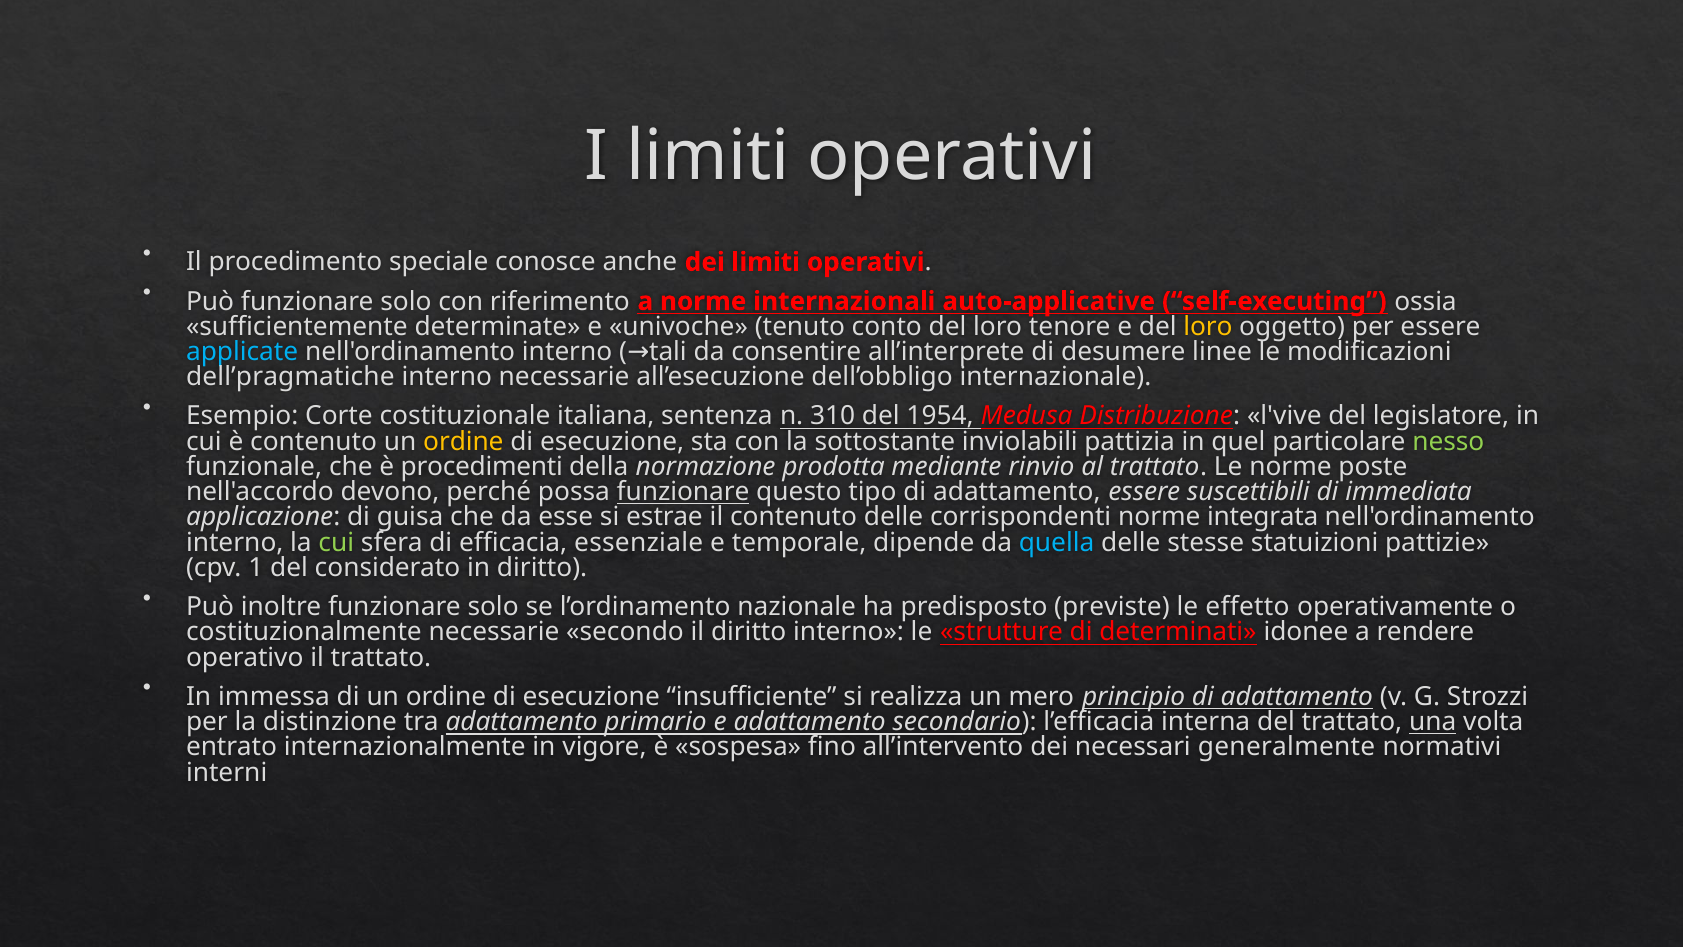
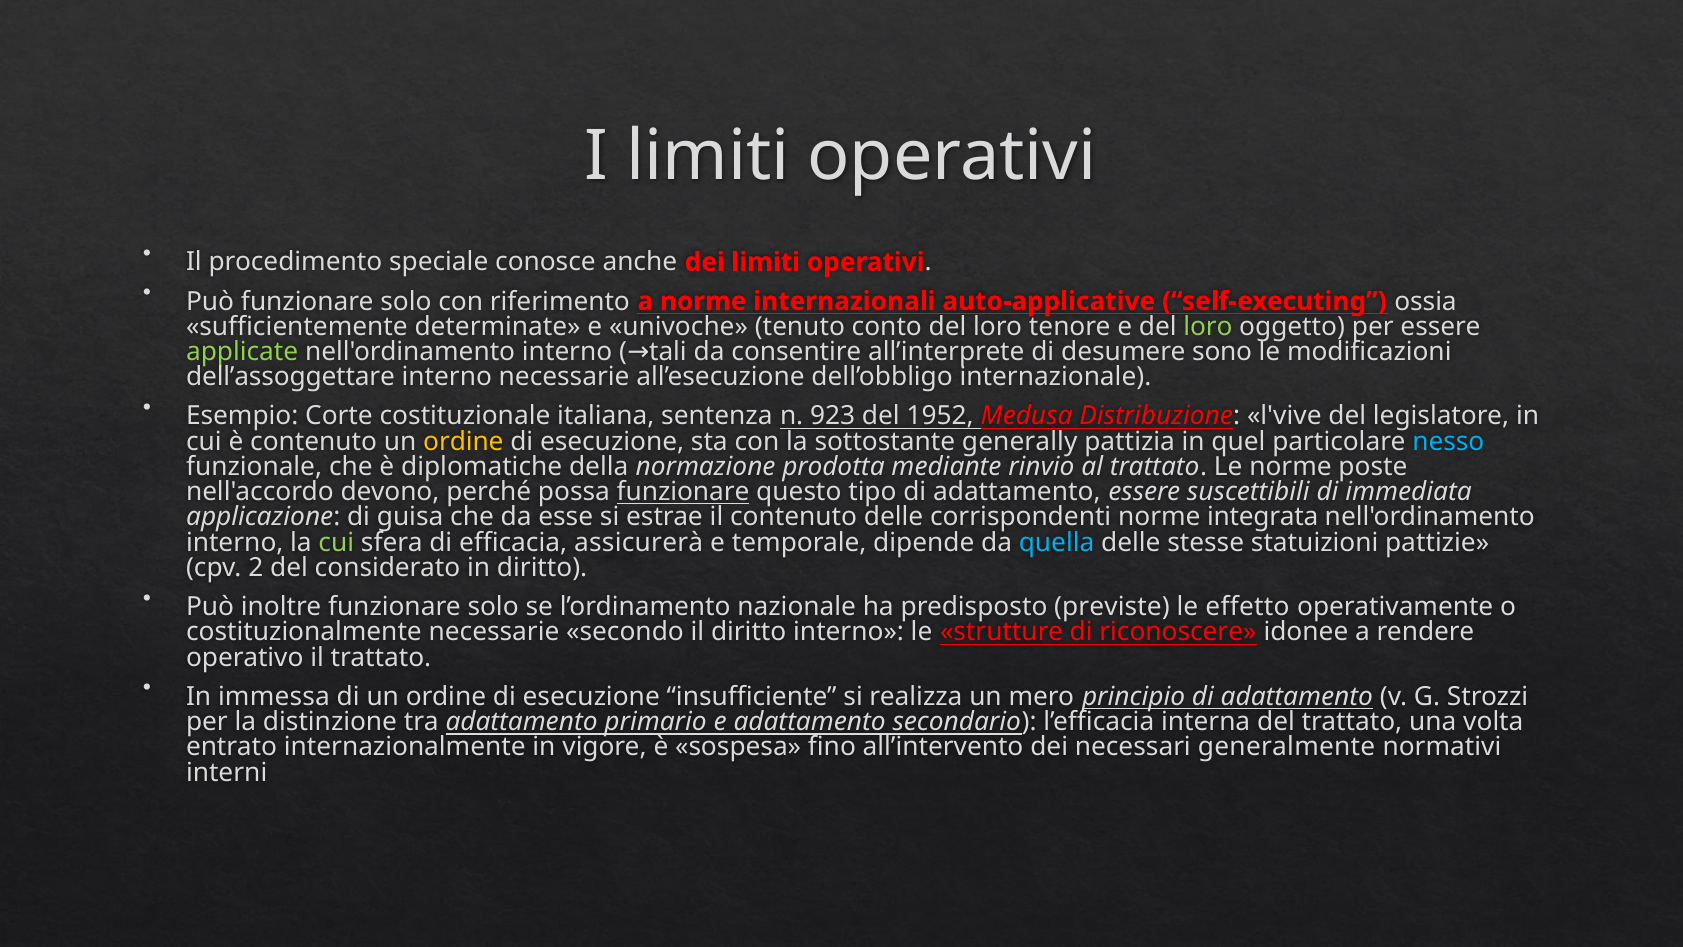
loro colour: yellow -> light green (1208, 326)
applicate colour: light blue -> light green (242, 352)
linee: linee -> sono (1222, 352)
dell’pragmatiche: dell’pragmatiche -> dell’assoggettare (291, 377)
310: 310 -> 923 (833, 416)
1954: 1954 -> 1952 (940, 416)
inviolabili: inviolabili -> generally (1020, 441)
nesso colour: light green -> light blue (1448, 441)
procedimenti: procedimenti -> diplomatiche (482, 467)
essenziale: essenziale -> assicurerà (639, 542)
1: 1 -> 2 (256, 568)
determinati: determinati -> riconoscere (1178, 632)
una underline: present -> none (1433, 722)
